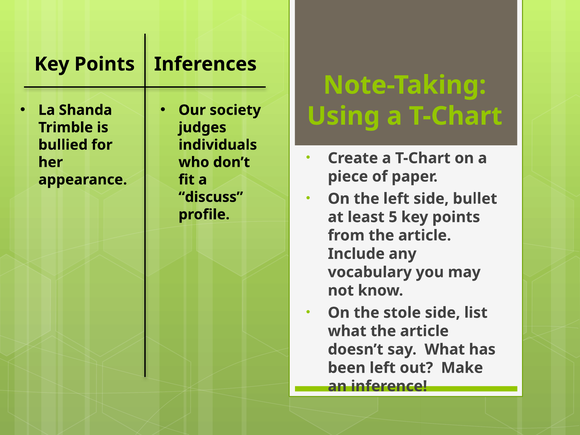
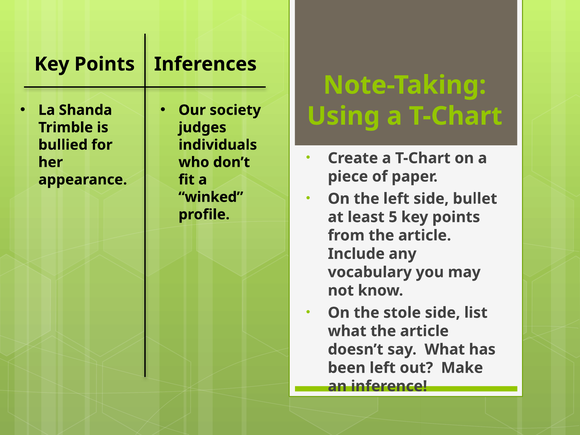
discuss: discuss -> winked (211, 197)
